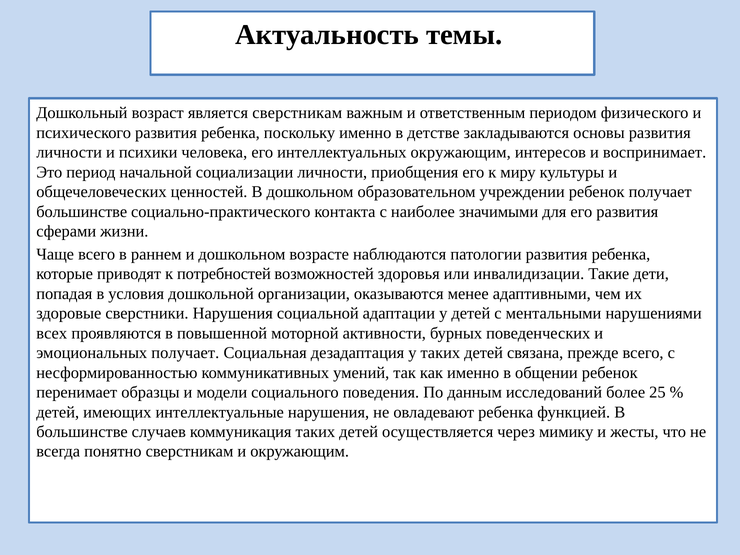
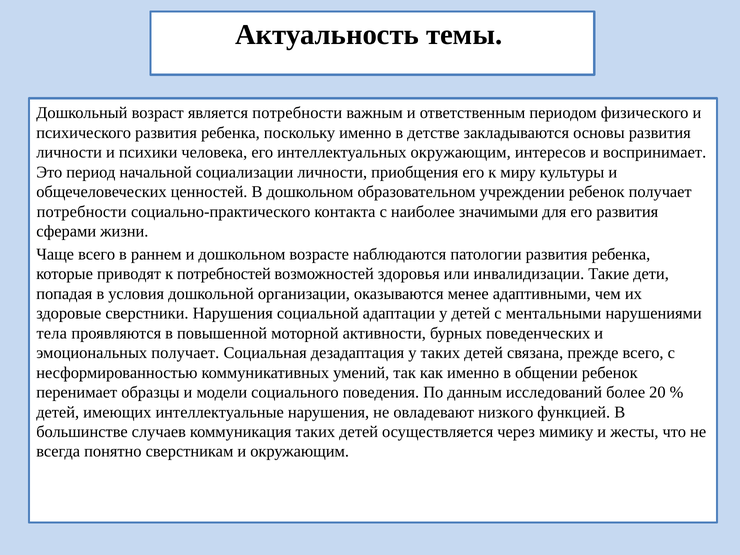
является сверстникам: сверстникам -> потребности (297, 113)
большинстве: большинстве -> потребности (82, 212)
всех: всех -> тела (52, 333)
25: 25 -> 20 (657, 392)
овладевают ребенка: ребенка -> низкого (506, 412)
